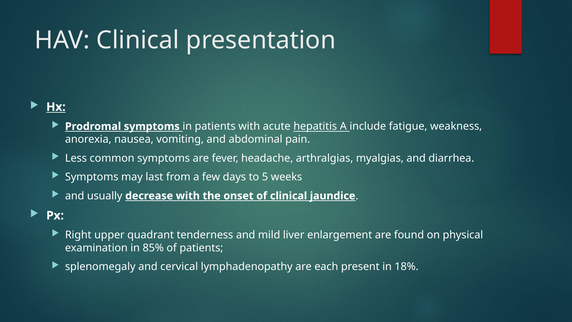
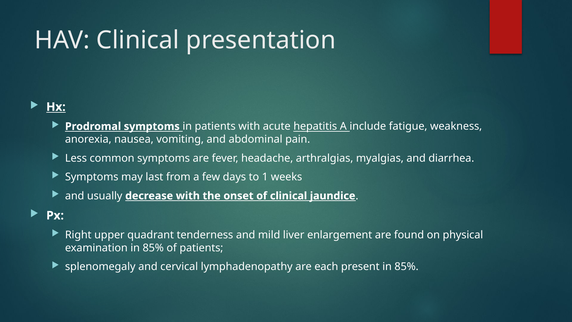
5: 5 -> 1 (265, 177)
present in 18%: 18% -> 85% (407, 267)
